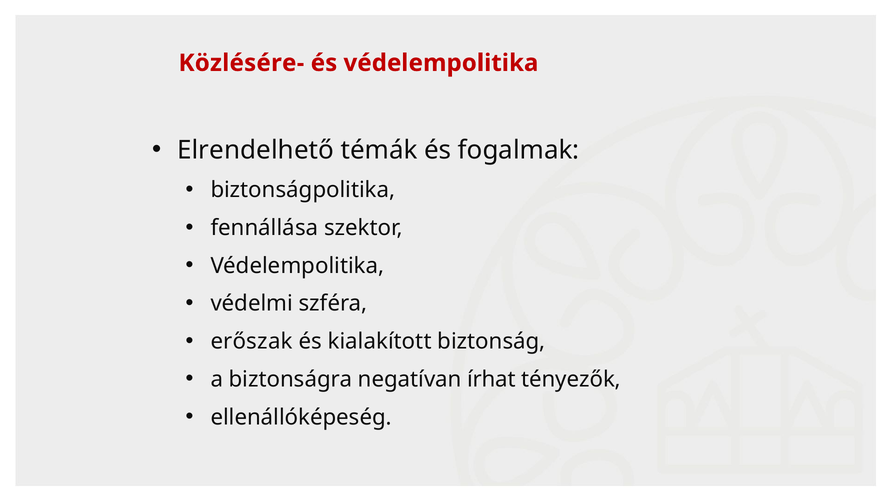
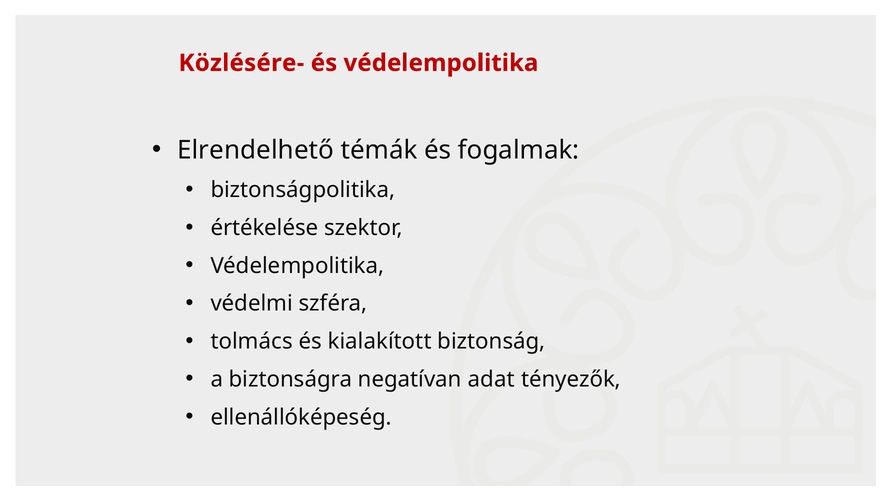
fennállása: fennállása -> értékelése (264, 228)
erőszak: erőszak -> tolmács (252, 342)
írhat: írhat -> adat (491, 380)
